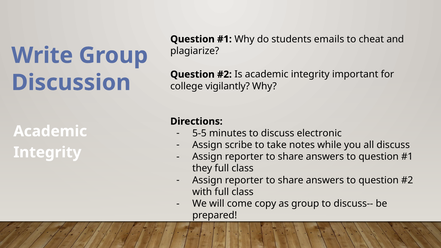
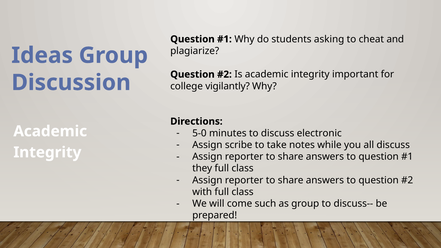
emails: emails -> asking (329, 39)
Write: Write -> Ideas (42, 55)
5-5: 5-5 -> 5-0 (199, 133)
copy: copy -> such (265, 204)
